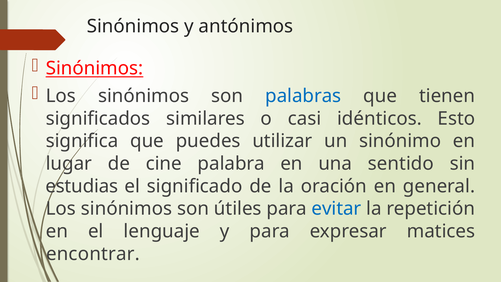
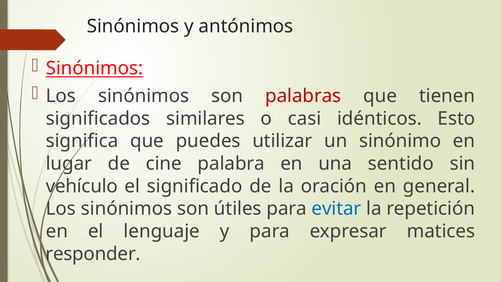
palabras colour: blue -> red (303, 96)
estudias: estudias -> vehículo (82, 186)
encontrar: encontrar -> responder (93, 254)
